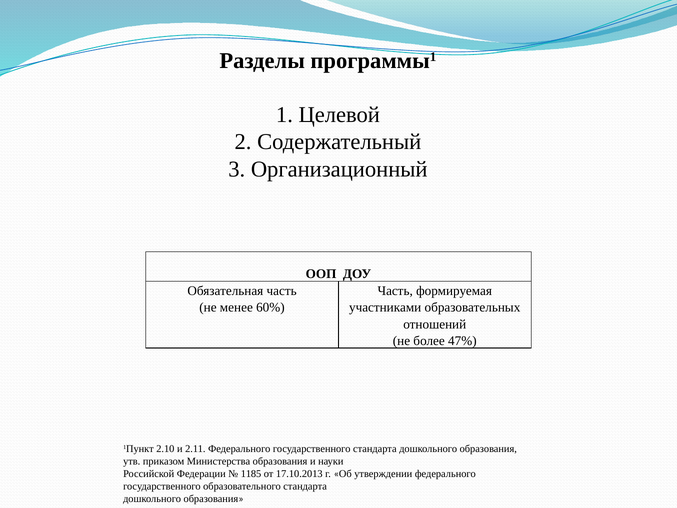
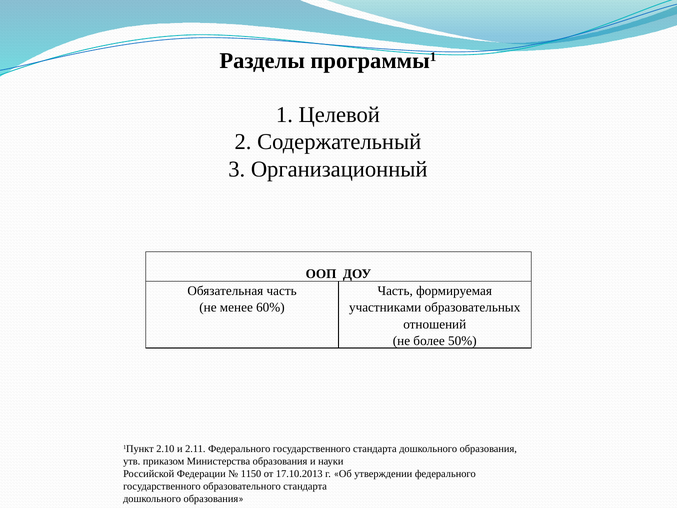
47%: 47% -> 50% (462, 341)
1185: 1185 -> 1150 (251, 474)
